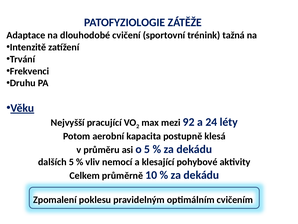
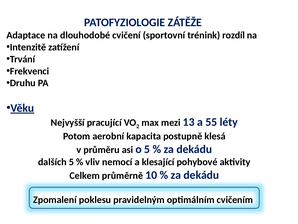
tažná: tažná -> rozdíl (234, 35)
92: 92 -> 13 (189, 122)
24: 24 -> 55 (211, 122)
